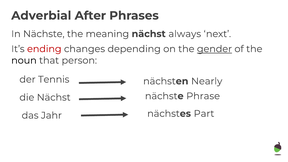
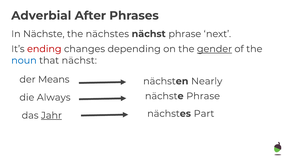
the meaning: meaning -> nächstes (107, 34)
nächst always: always -> phrase (185, 34)
noun colour: black -> blue (24, 60)
that person: person -> nächst (79, 60)
Tennis: Tennis -> Means (54, 79)
die Nächst: Nächst -> Always (54, 97)
Jahr underline: none -> present (51, 115)
